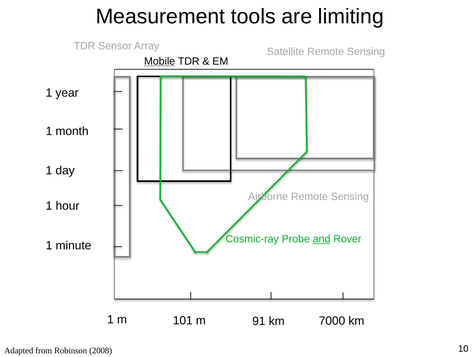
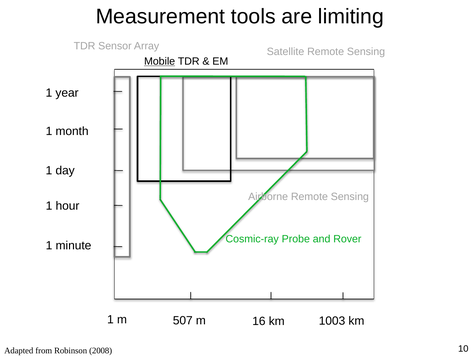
and underline: present -> none (322, 239)
101: 101 -> 507 (183, 320)
91: 91 -> 16 (259, 321)
7000: 7000 -> 1003 (332, 321)
